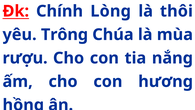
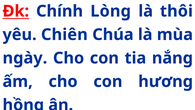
Trông: Trông -> Chiên (64, 35)
rượu: rượu -> ngày (25, 58)
